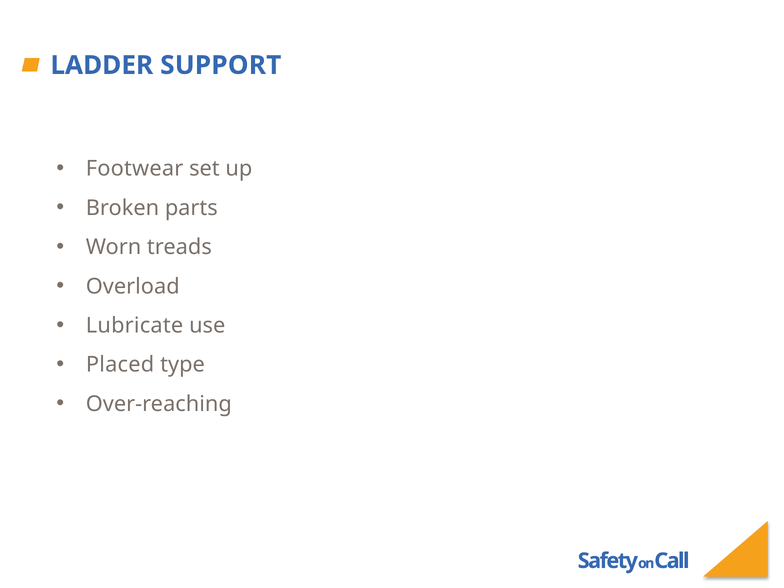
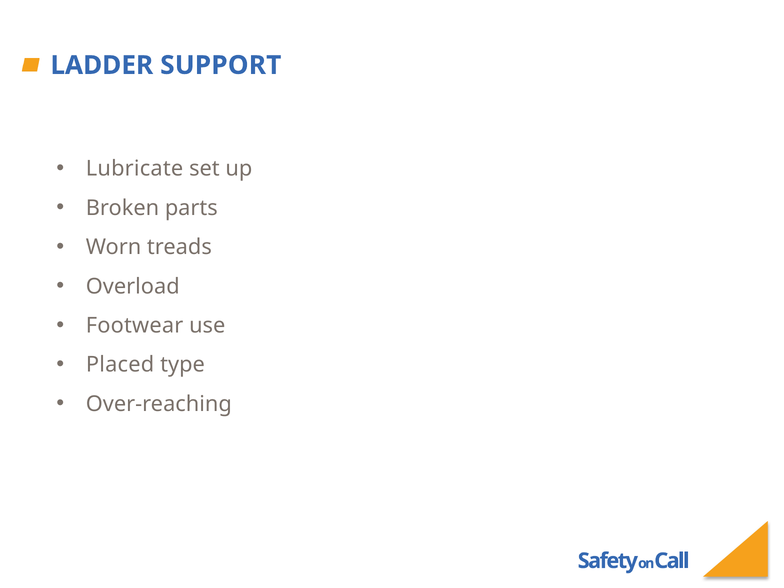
Footwear: Footwear -> Lubricate (135, 169)
Lubricate: Lubricate -> Footwear (135, 326)
